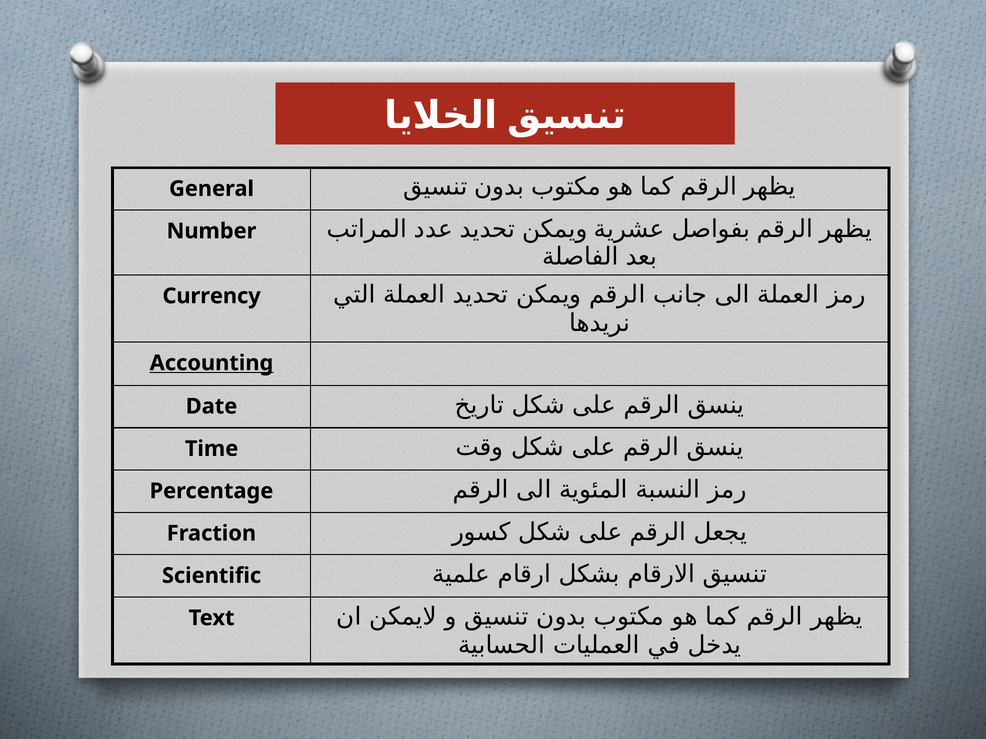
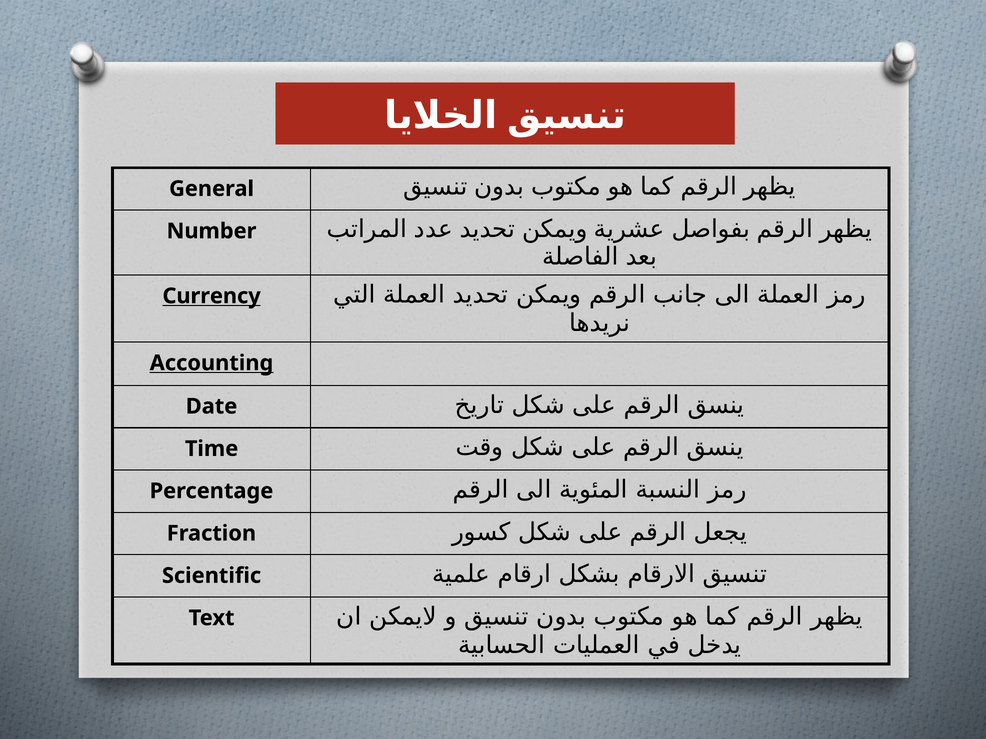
Currency underline: none -> present (212, 296)
